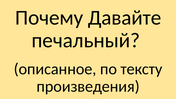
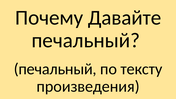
описанное: описанное -> печальный (55, 69)
